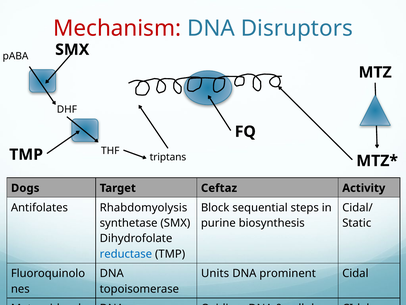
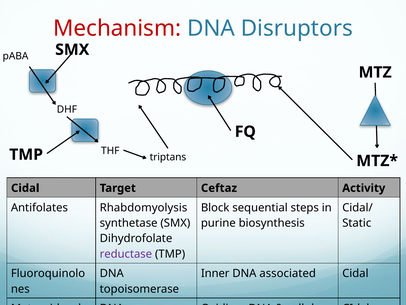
Dogs: Dogs -> Cidal (25, 188)
reductase colour: blue -> purple (126, 254)
Units: Units -> Inner (215, 273)
prominent: prominent -> associated (288, 273)
